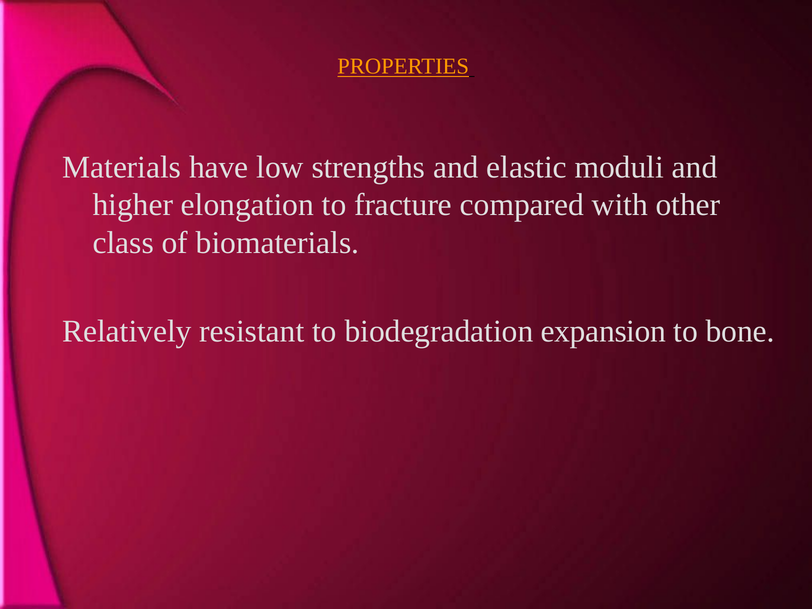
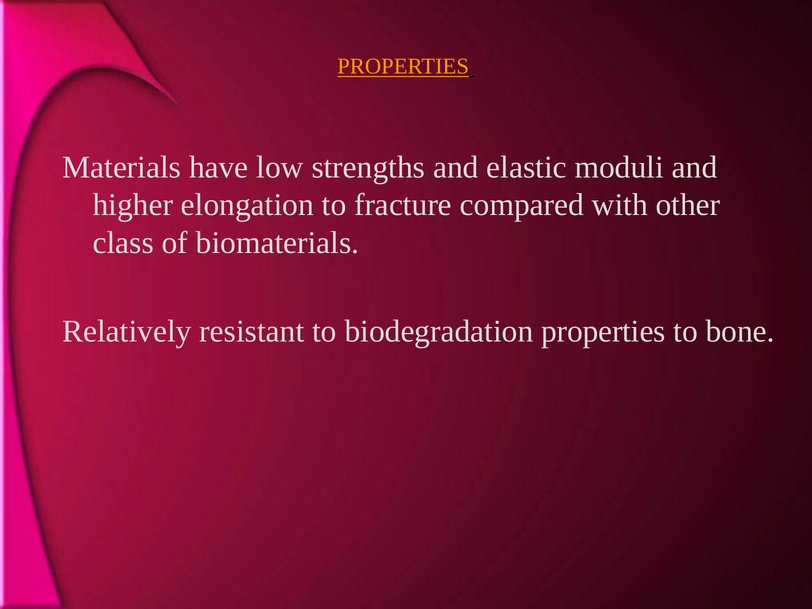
biodegradation expansion: expansion -> properties (603, 331)
